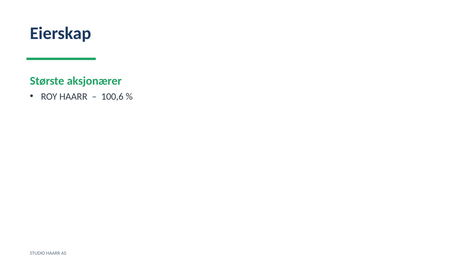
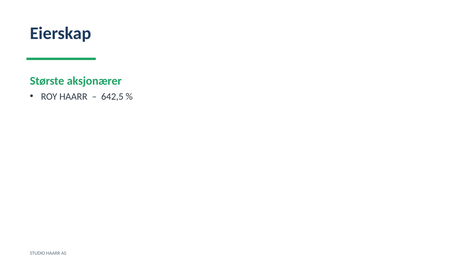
100,6: 100,6 -> 642,5 (112, 97)
